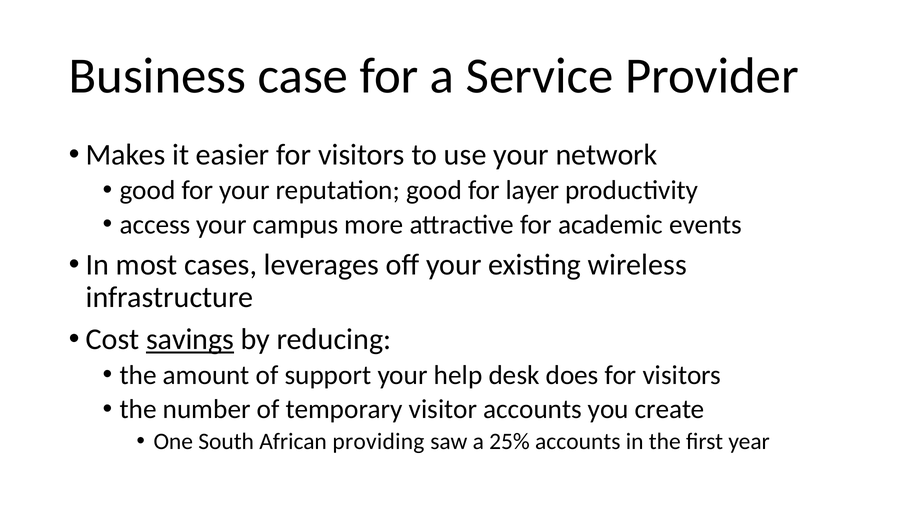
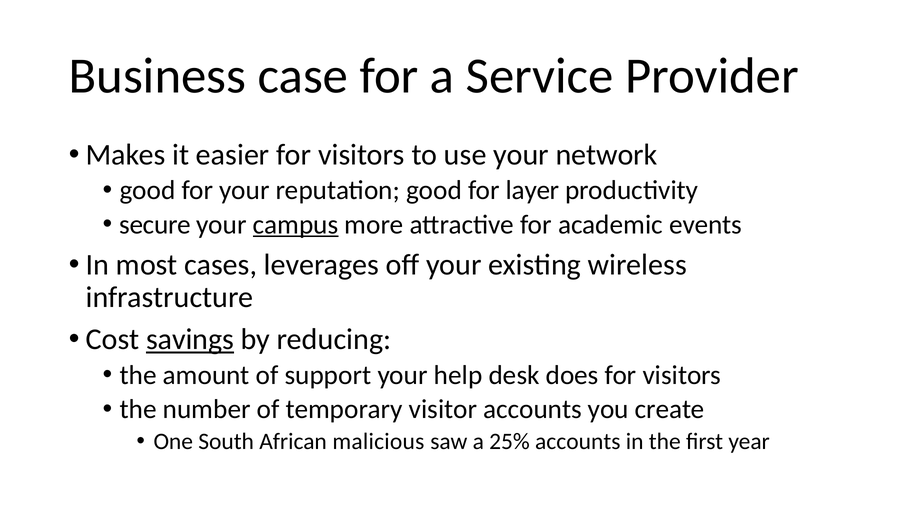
access: access -> secure (155, 225)
campus underline: none -> present (296, 225)
providing: providing -> malicious (378, 441)
